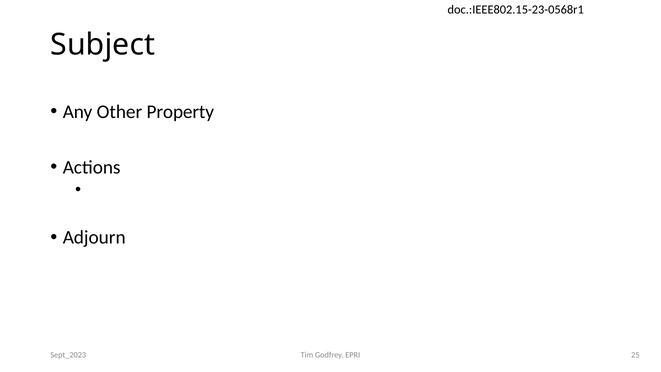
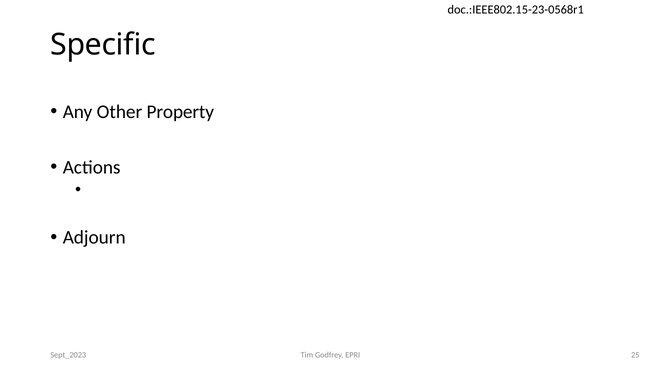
Subject: Subject -> Specific (103, 45)
